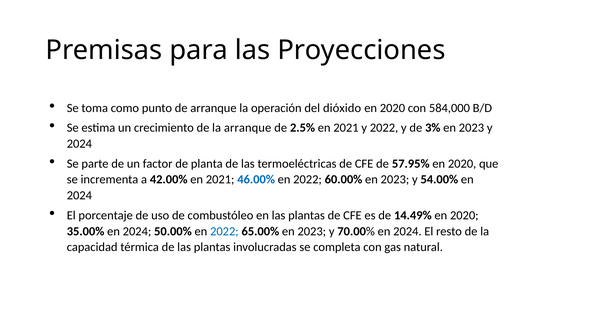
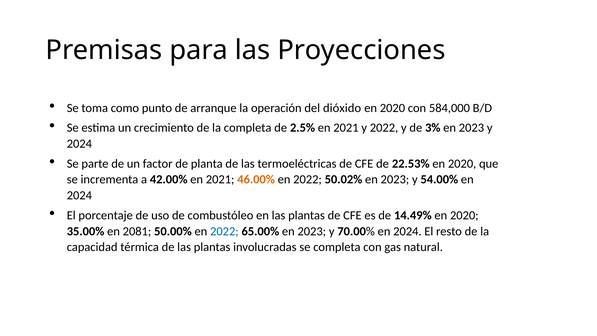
la arranque: arranque -> completa (248, 128)
57.95%: 57.95% -> 22.53% (411, 163)
46.00% colour: blue -> orange (256, 179)
60.00%: 60.00% -> 50.02% (343, 179)
35.00% en 2024: 2024 -> 2081 (137, 231)
